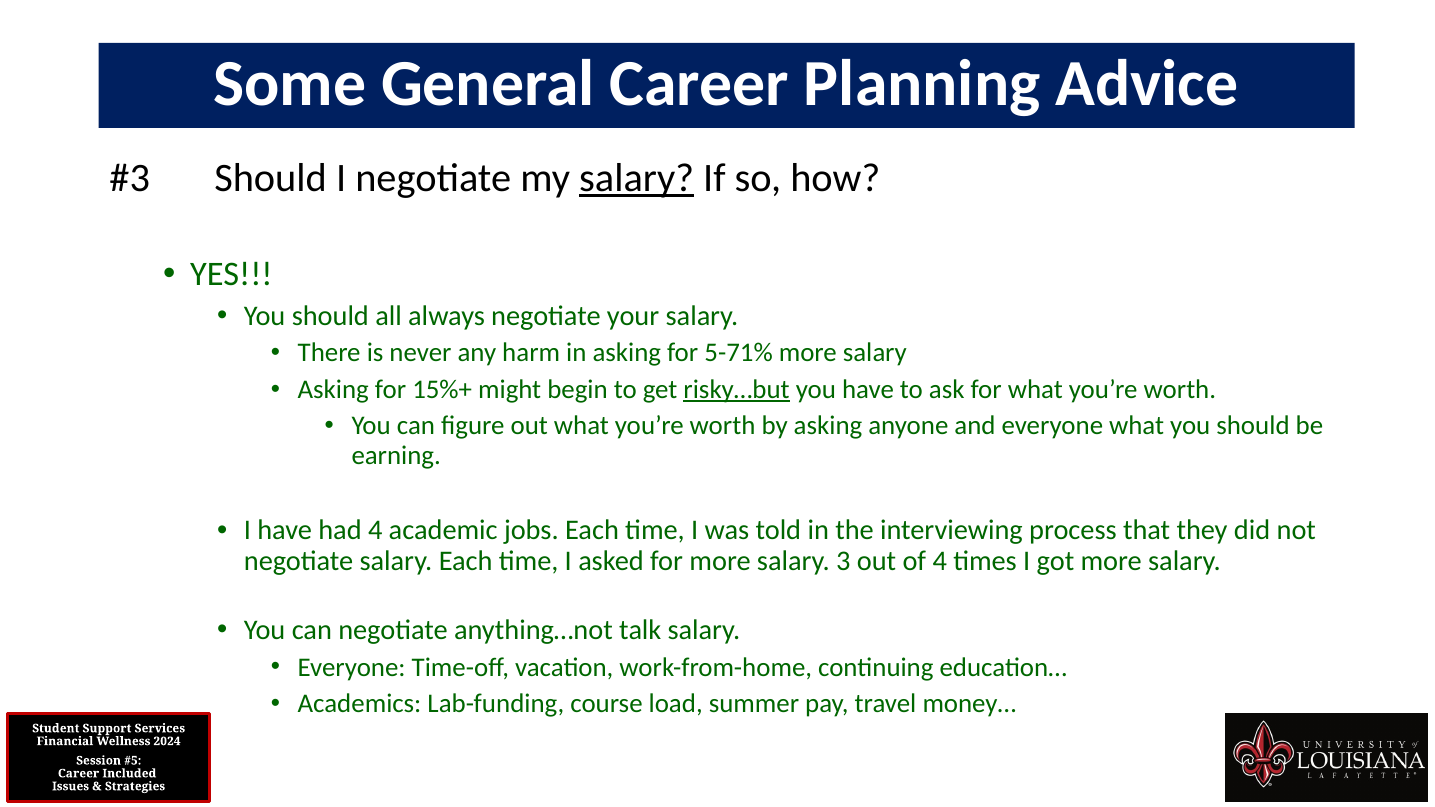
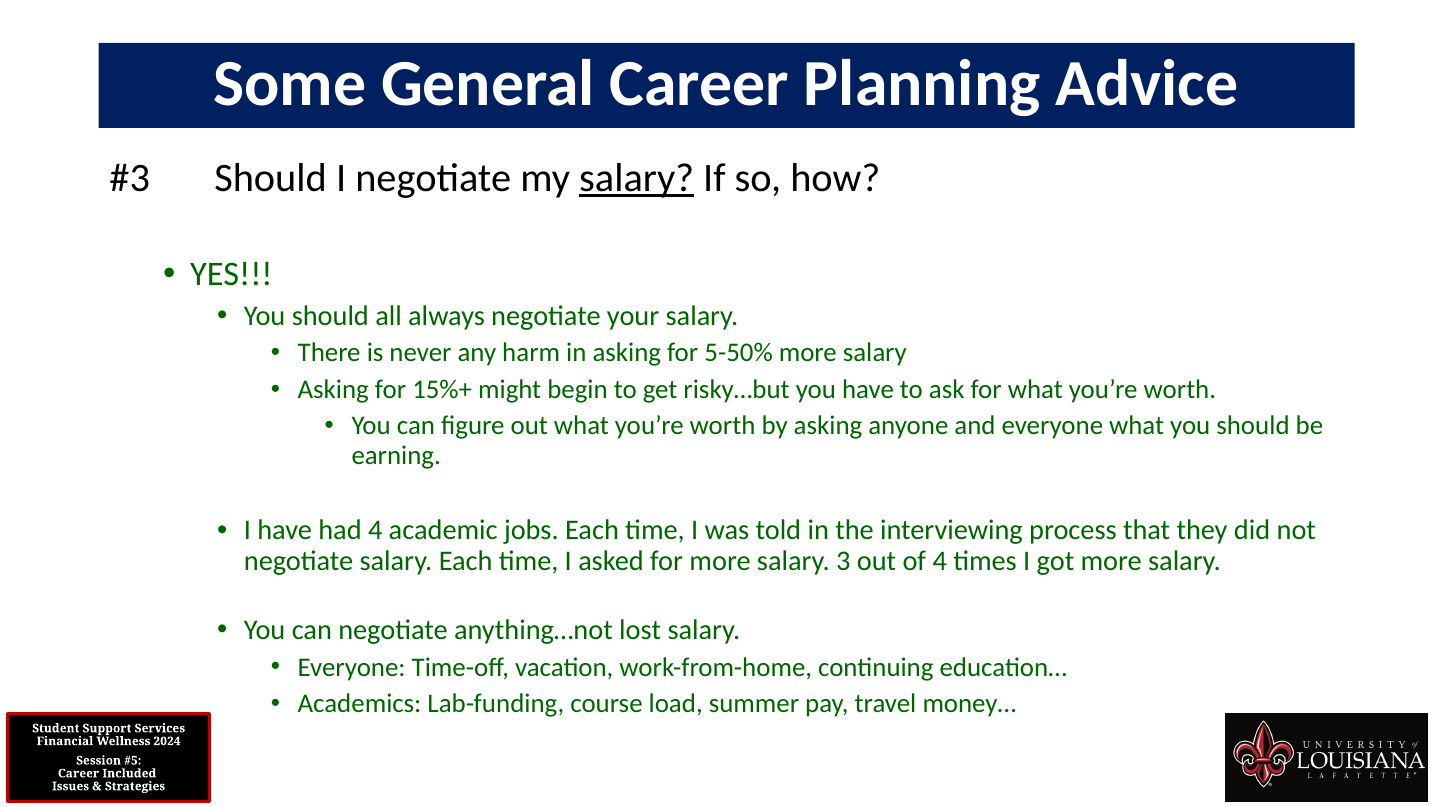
5-71%: 5-71% -> 5-50% (739, 353)
risky…but underline: present -> none (737, 390)
talk: talk -> lost (640, 630)
